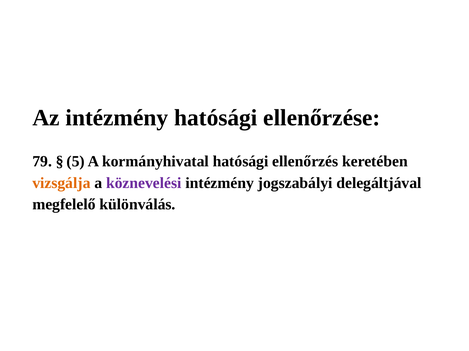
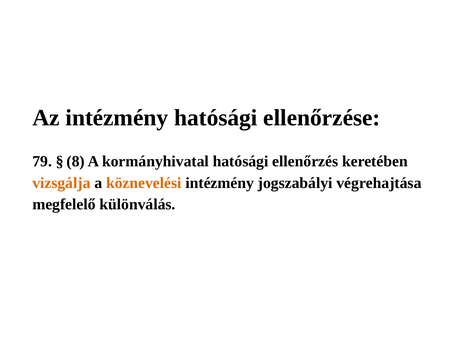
5: 5 -> 8 (76, 162)
köznevelési colour: purple -> orange (144, 183)
delegáltjával: delegáltjával -> végrehajtása (379, 183)
